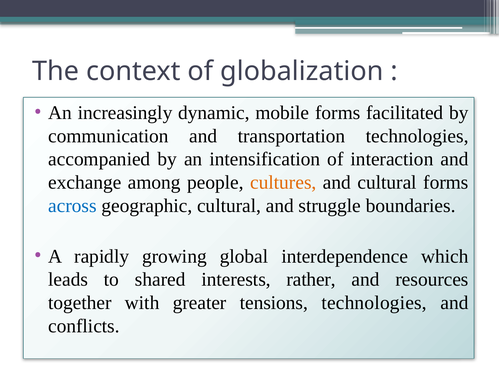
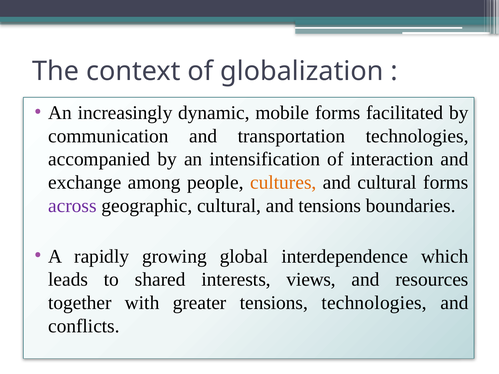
across colour: blue -> purple (72, 206)
and struggle: struggle -> tensions (330, 206)
rather: rather -> views (311, 280)
